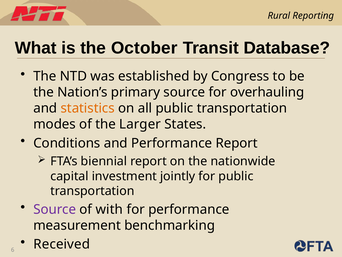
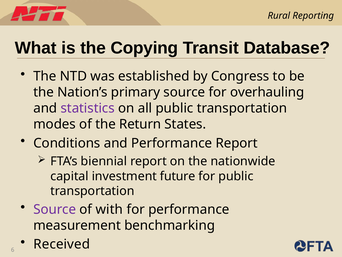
October: October -> Copying (144, 48)
statistics colour: orange -> purple (88, 108)
Larger: Larger -> Return (140, 124)
jointly: jointly -> future (178, 176)
